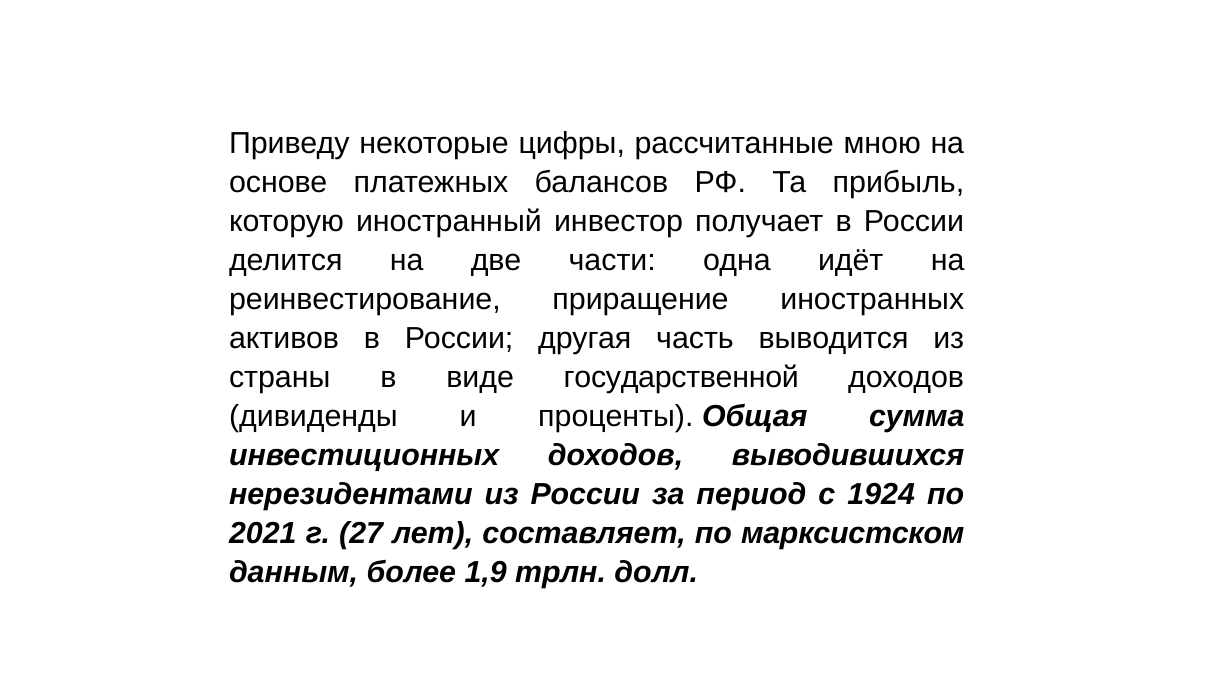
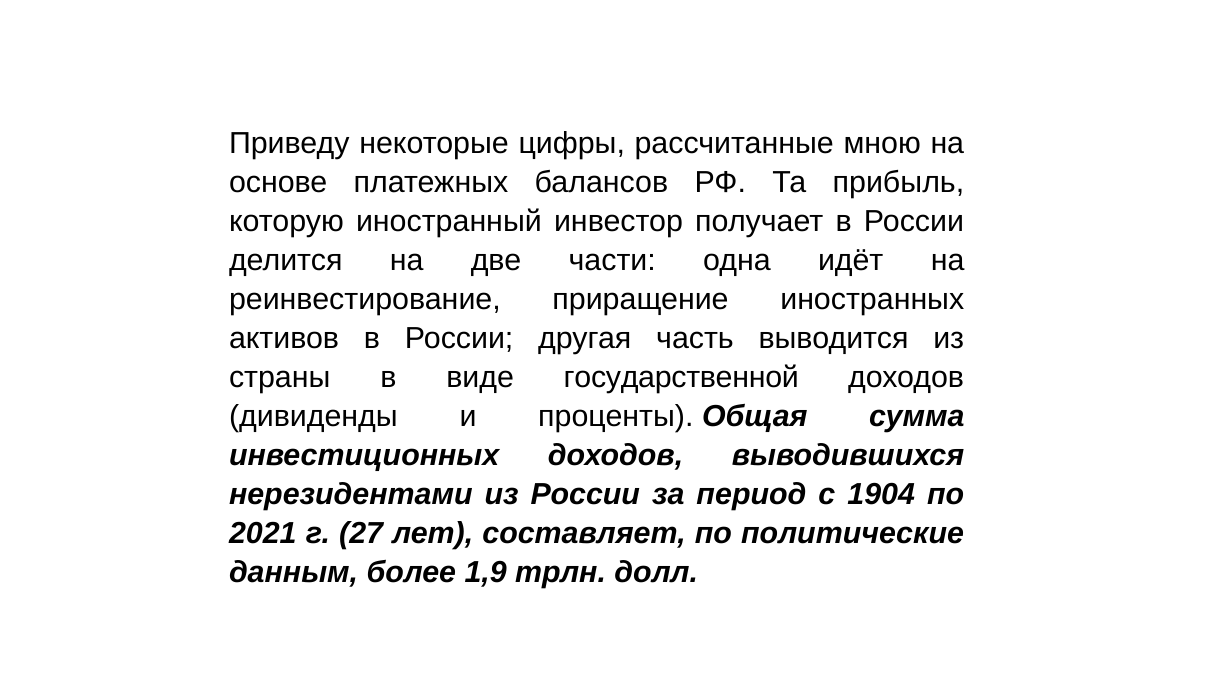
1924: 1924 -> 1904 (881, 495)
марксистском: марксистском -> политические (853, 534)
